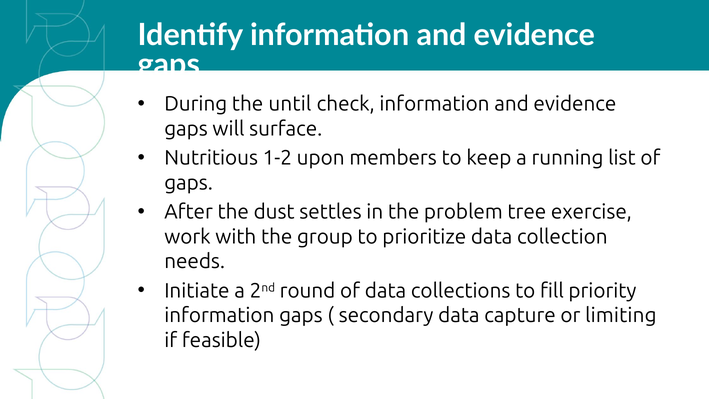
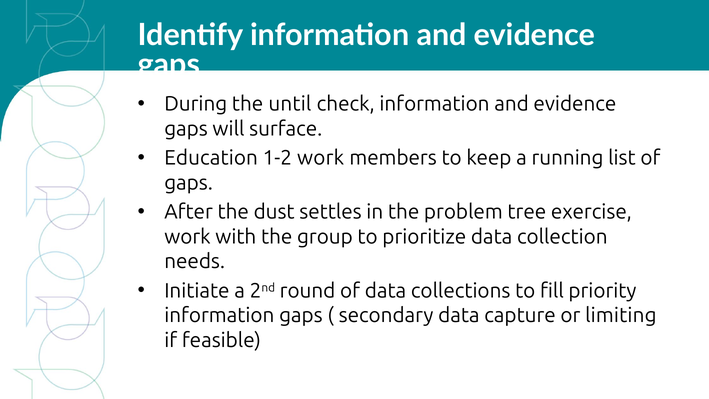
Nutritious: Nutritious -> Education (211, 158)
1-2 upon: upon -> work (321, 158)
